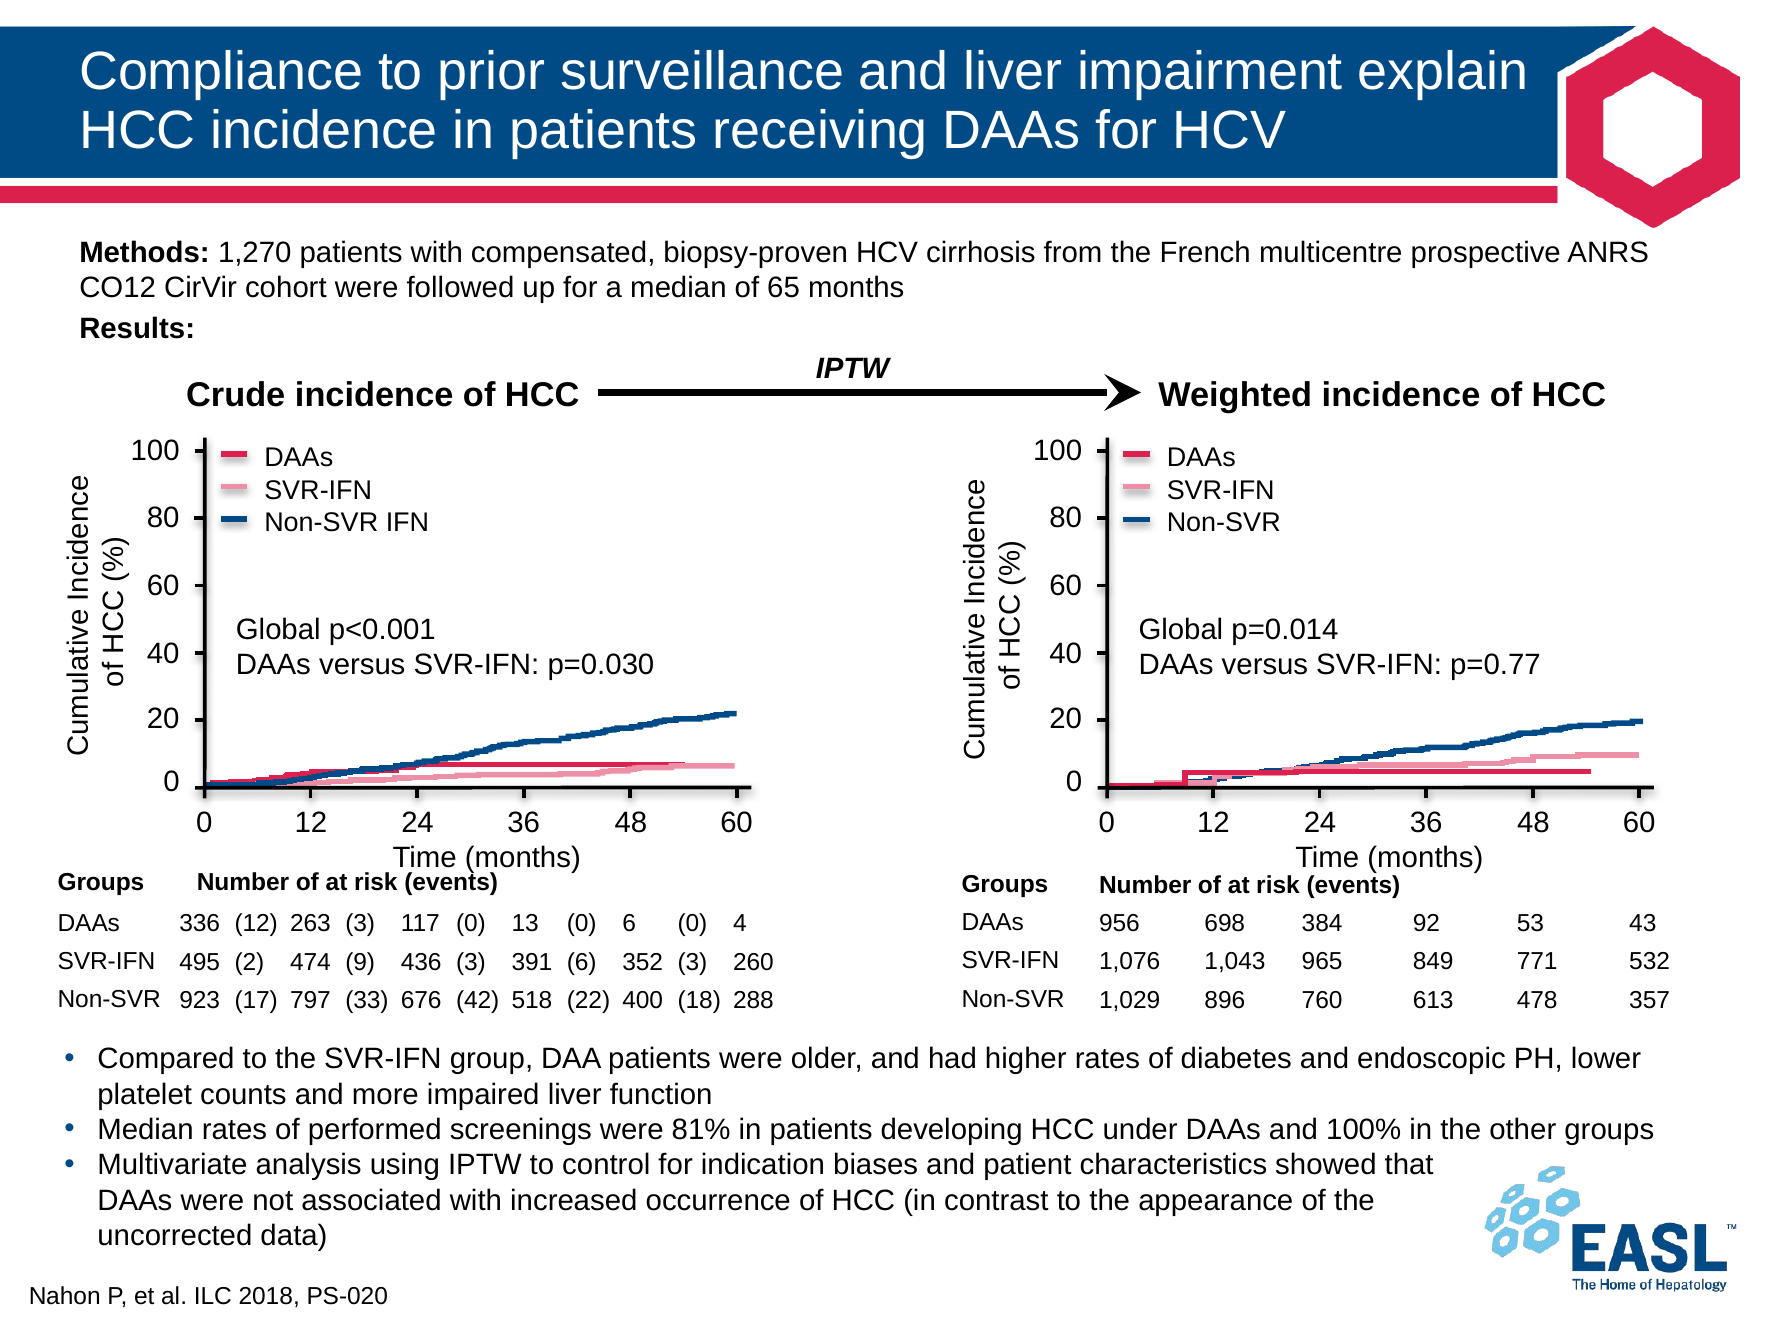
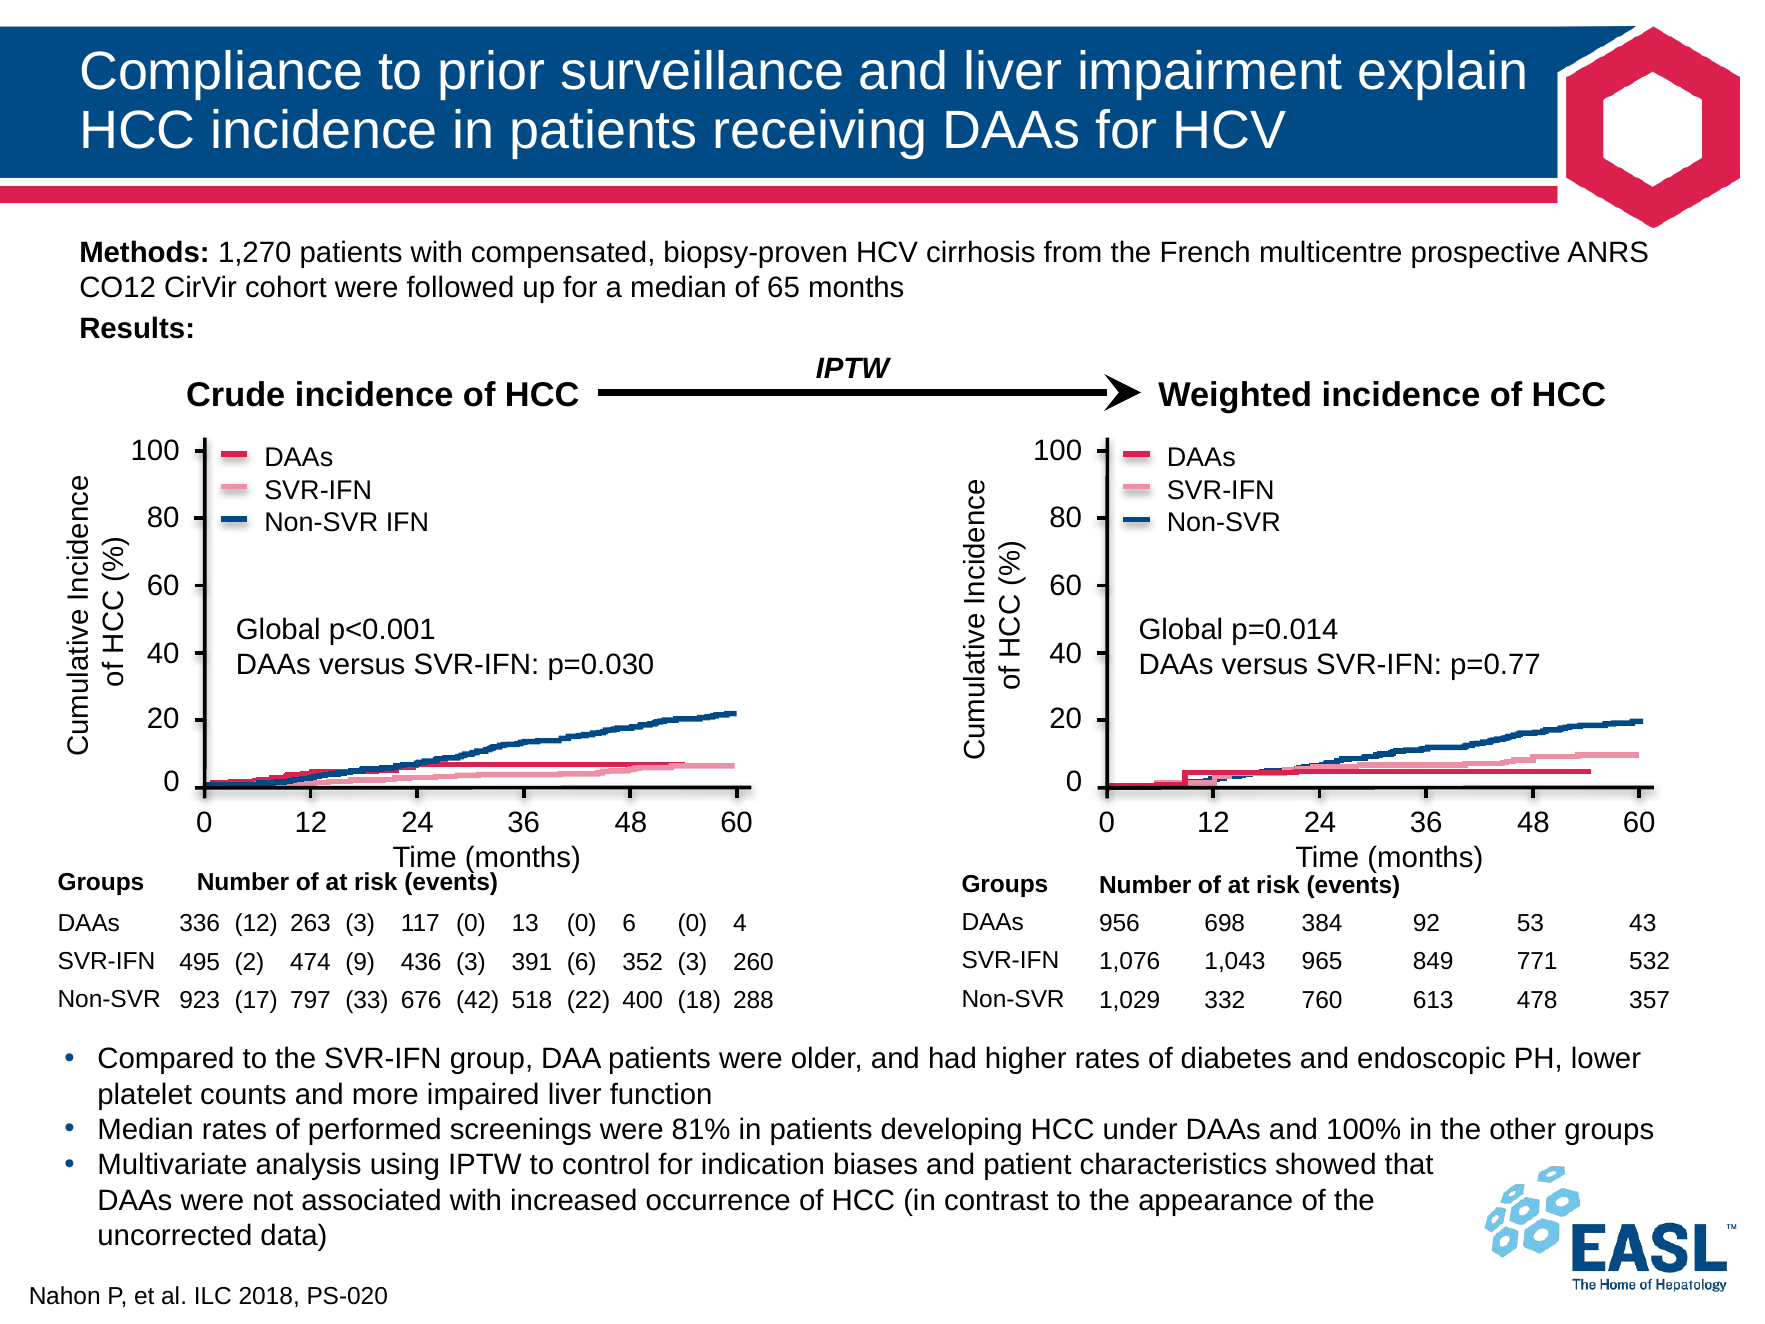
896: 896 -> 332 (1225, 1000)
